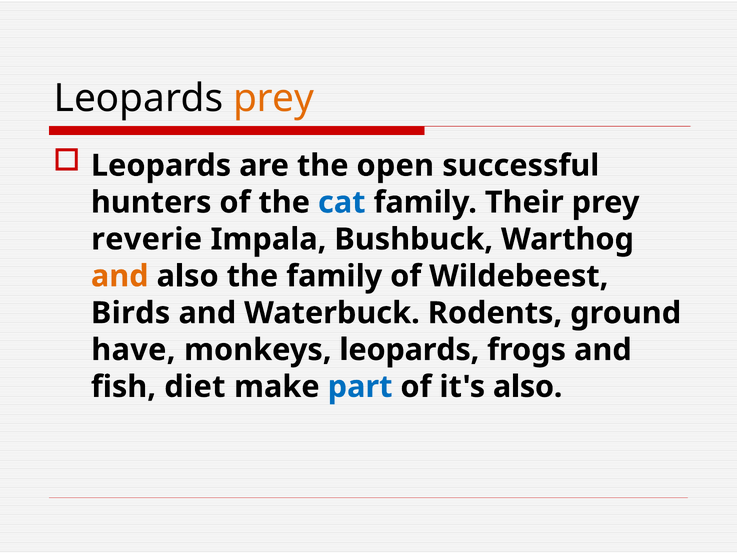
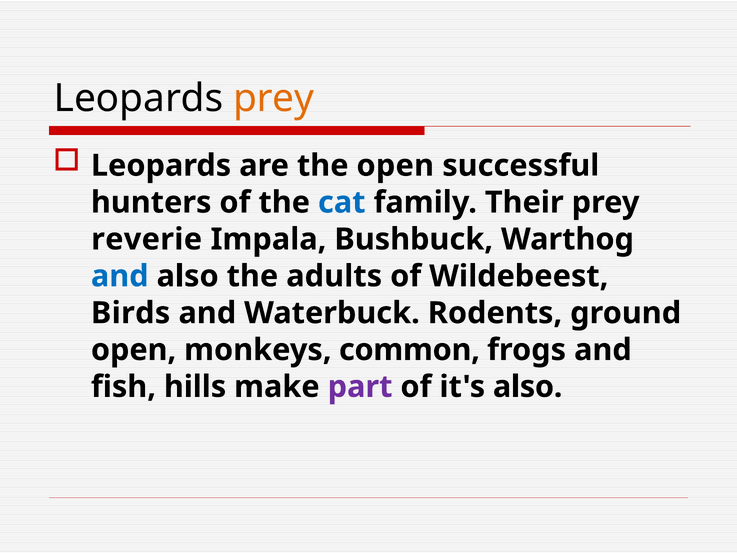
and colour: orange -> blue (120, 276)
the family: family -> adults (334, 276)
have: have -> open (134, 350)
monkeys leopards: leopards -> common (409, 350)
diet: diet -> hills (195, 387)
part colour: blue -> purple (360, 387)
